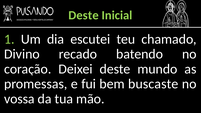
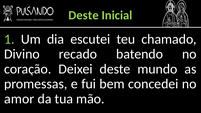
buscaste: buscaste -> concedei (153, 84)
vossa: vossa -> amor (19, 99)
